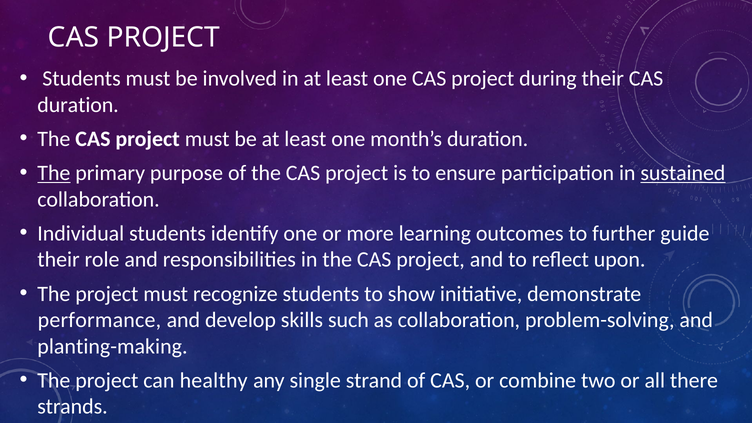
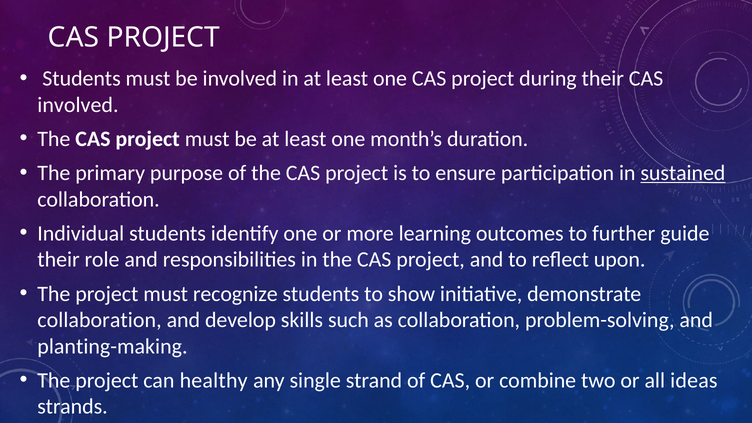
duration: duration -> involved (78, 105)
The underline: present -> none (54, 173)
performance: performance -> collaboration (99, 320)
there: there -> ideas (694, 380)
